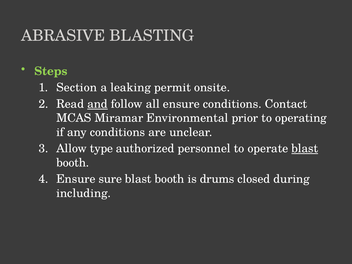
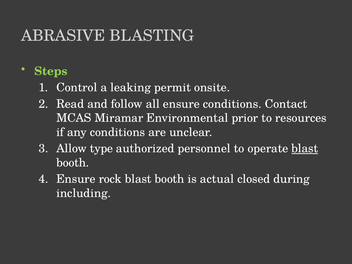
Section: Section -> Control (77, 88)
and underline: present -> none (97, 104)
operating: operating -> resources (301, 118)
sure: sure -> rock (110, 179)
drums: drums -> actual (217, 179)
